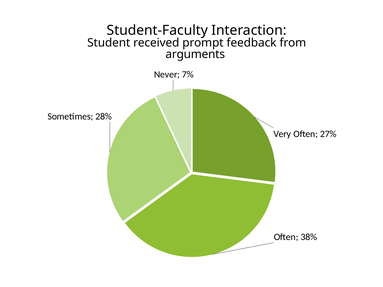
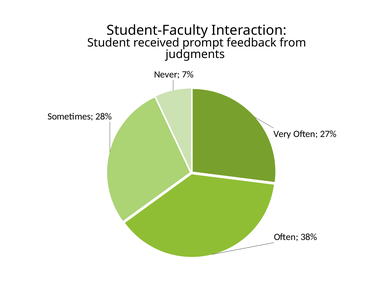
arguments: arguments -> judgments (195, 54)
